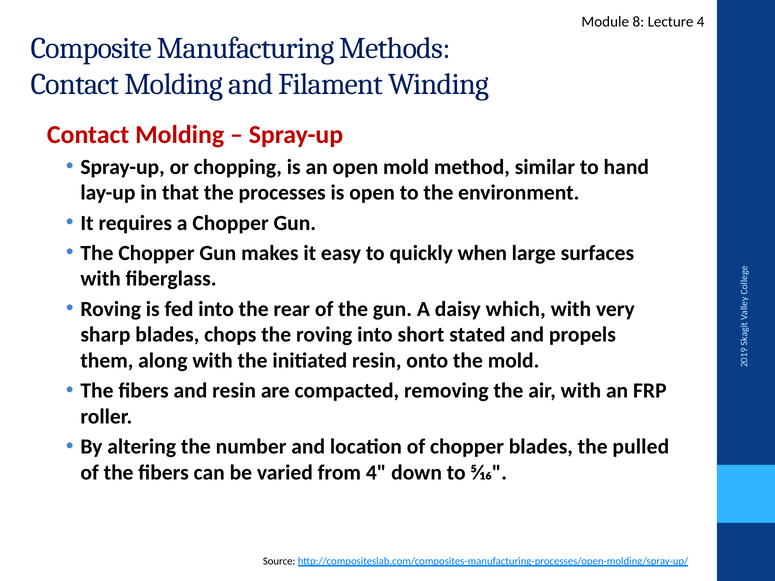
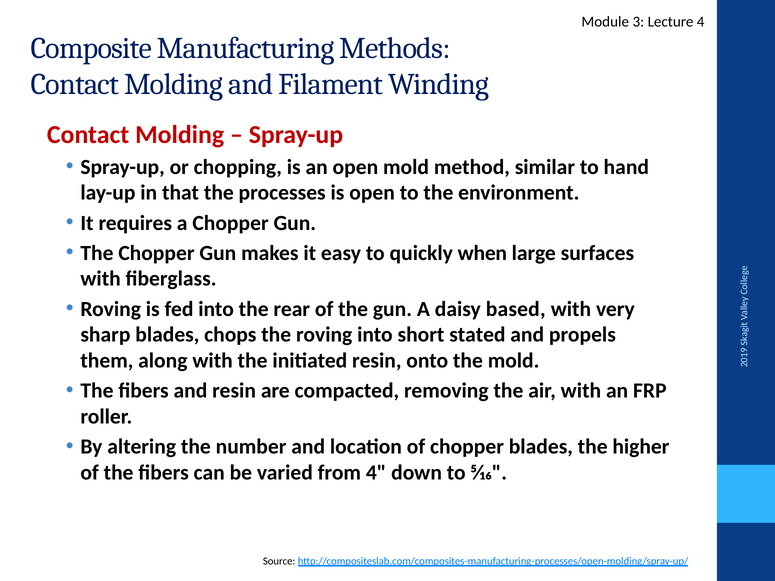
8: 8 -> 3 (638, 22)
which: which -> based (516, 309)
pulled: pulled -> higher (641, 447)
